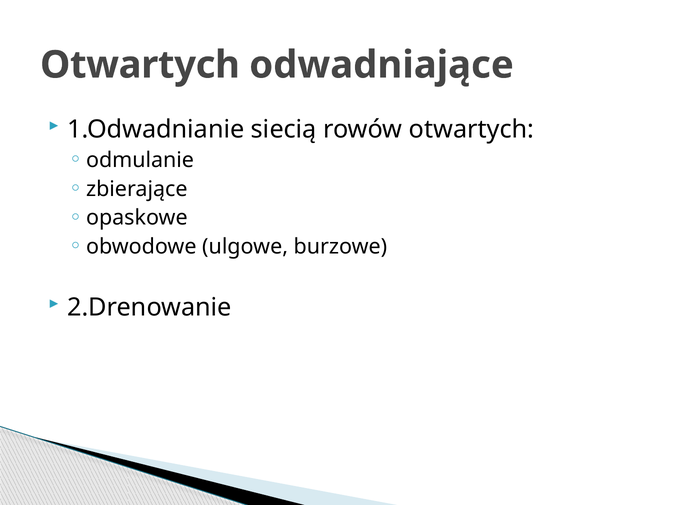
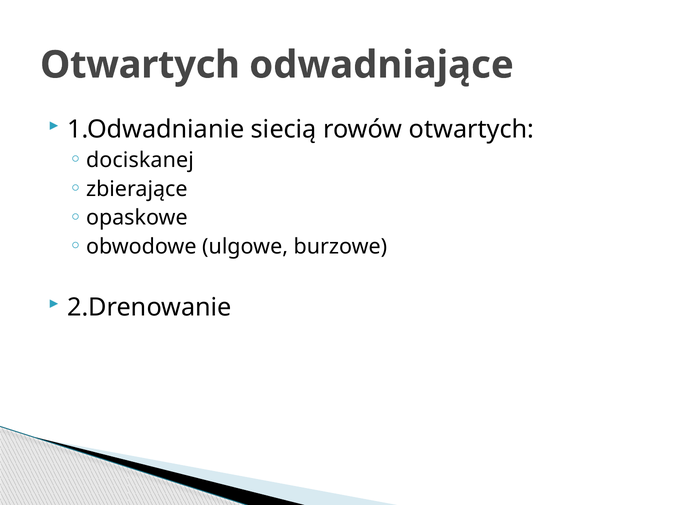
odmulanie: odmulanie -> dociskanej (140, 160)
